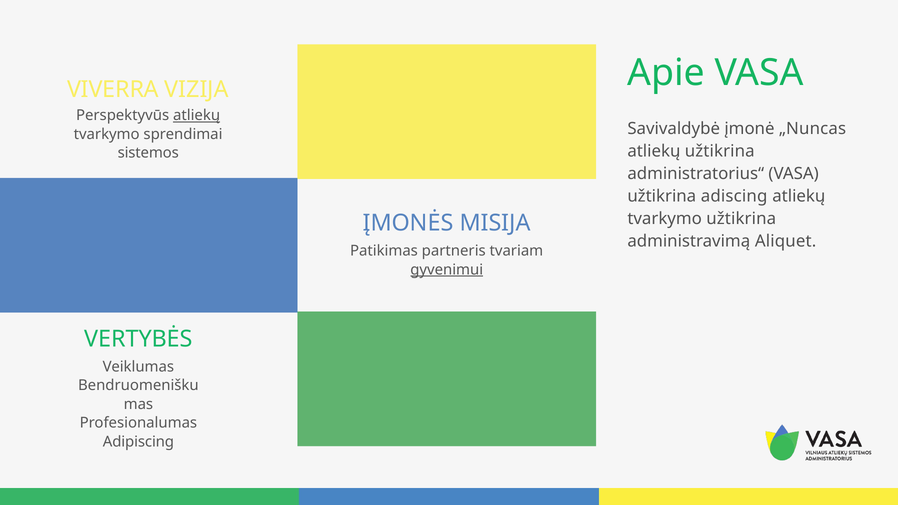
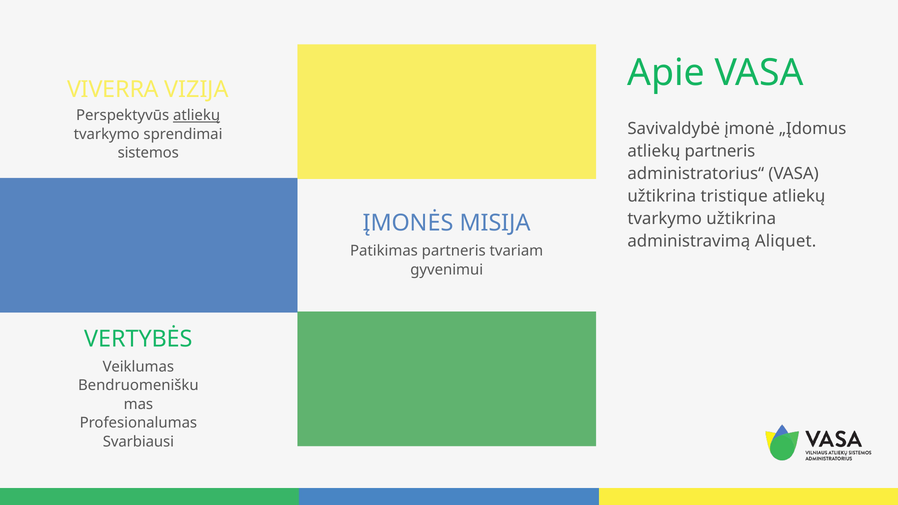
„Nuncas: „Nuncas -> „Įdomus (813, 129)
atliekų užtikrina: užtikrina -> partneris (720, 151)
adiscing: adiscing -> tristique (734, 196)
gyvenimui underline: present -> none (447, 270)
Adipiscing: Adipiscing -> Svarbiausi (138, 442)
